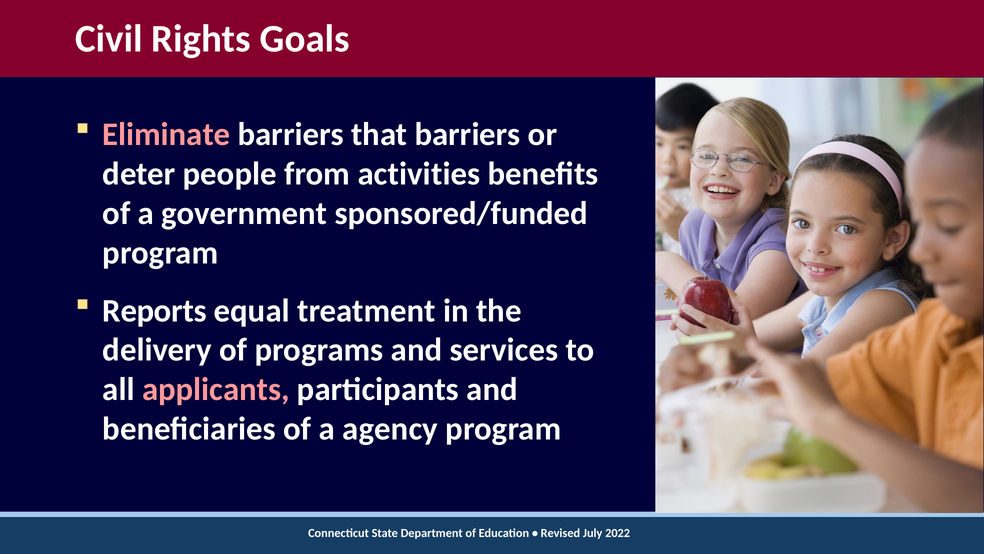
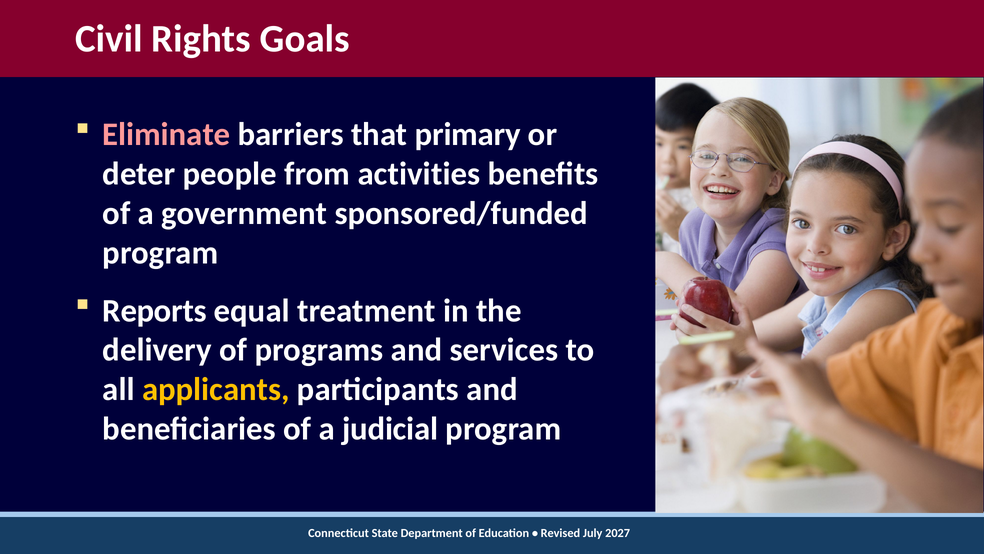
that barriers: barriers -> primary (468, 134)
applicants colour: pink -> yellow (216, 389)
agency: agency -> judicial (390, 429)
2022: 2022 -> 2027 (618, 533)
